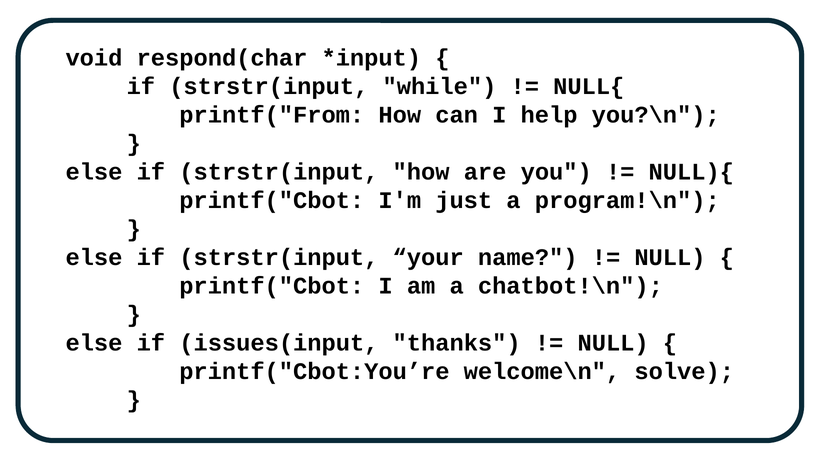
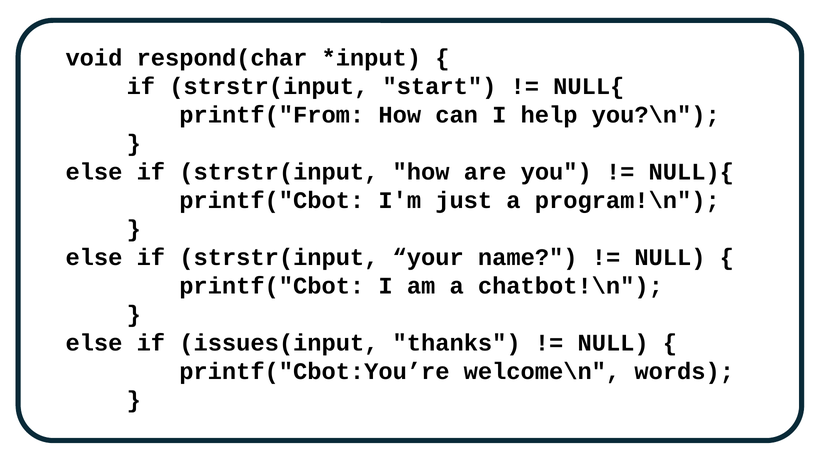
while: while -> start (439, 86)
solve: solve -> words (684, 371)
